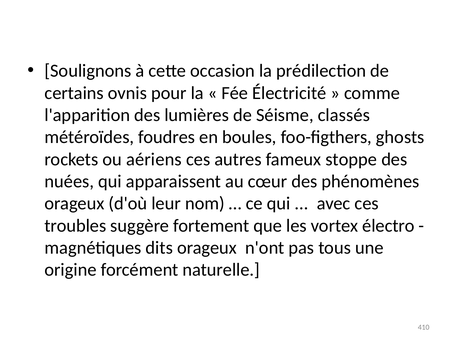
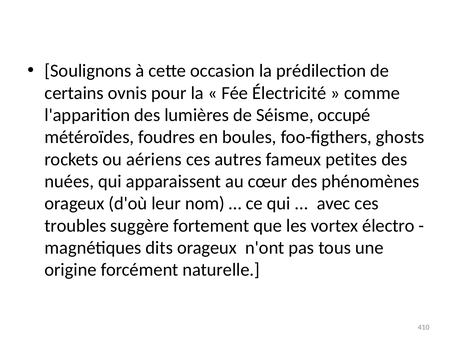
classés: classés -> occupé (344, 115)
stoppe: stoppe -> petites (351, 159)
